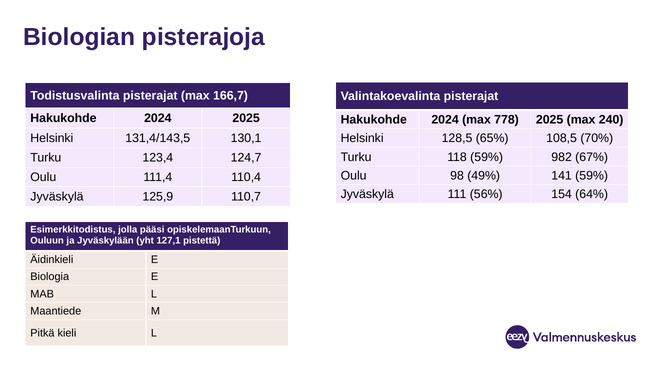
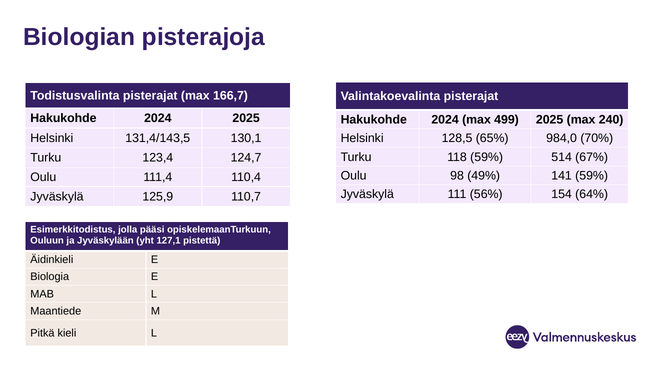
778: 778 -> 499 (507, 120)
108,5: 108,5 -> 984,0 (562, 138)
982: 982 -> 514 (562, 157)
